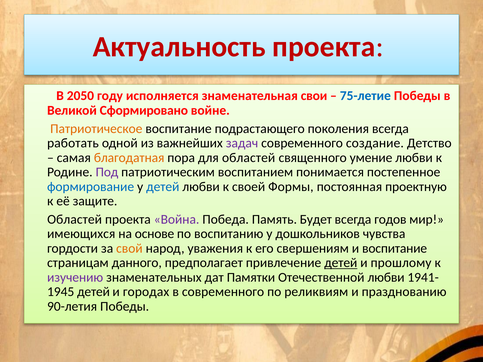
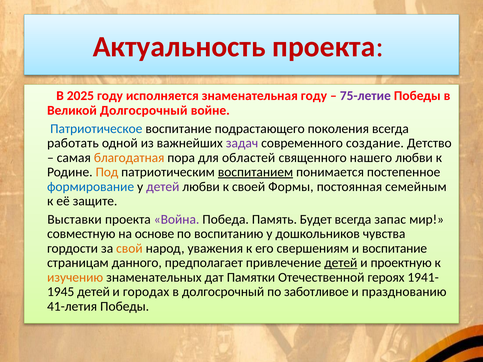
2050: 2050 -> 2025 (80, 96)
знаменательная свои: свои -> году (314, 96)
75-летие colour: blue -> purple (365, 96)
Великой Сформировано: Сформировано -> Долгосрочный (144, 110)
Патриотическое colour: orange -> blue (96, 129)
умение: умение -> нашего (371, 158)
Под colour: purple -> orange (107, 172)
воспитанием underline: none -> present (255, 172)
детей colour: blue -> purple (163, 187)
проектную: проектную -> семейным (416, 187)
Областей: Областей -> Выставки (75, 220)
годов: годов -> запас (390, 220)
имеющихся: имеющихся -> совместную (81, 234)
прошлому: прошлому -> проектную (401, 263)
изучению colour: purple -> orange (75, 278)
Отечественной любви: любви -> героях (386, 278)
в современного: современного -> долгосрочный (223, 292)
реликвиям: реликвиям -> заботливое (316, 292)
90-летия: 90-летия -> 41-летия (72, 307)
